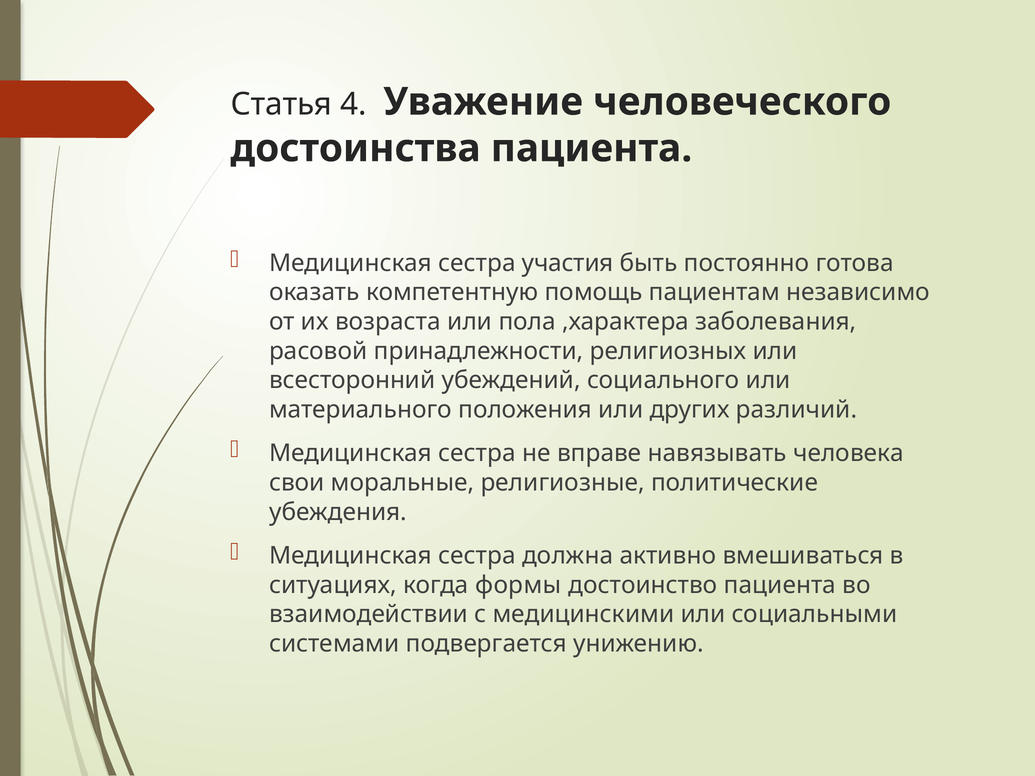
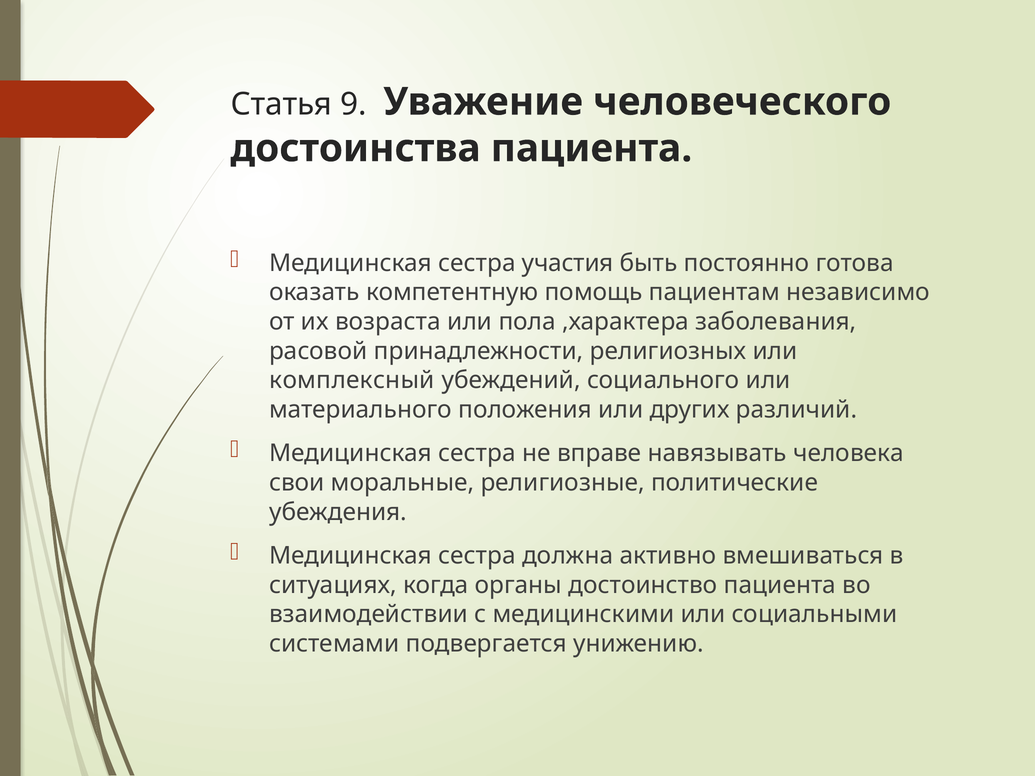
4: 4 -> 9 (353, 104)
всесторонний: всесторонний -> комплексный (352, 380)
формы: формы -> органы (518, 585)
